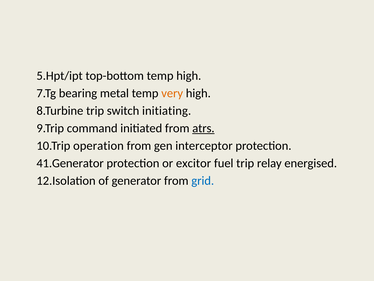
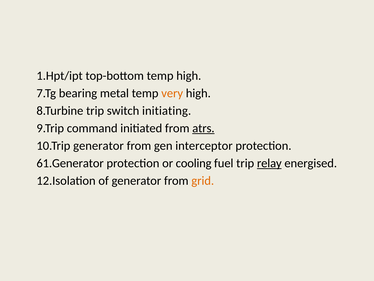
5.Hpt/ipt: 5.Hpt/ipt -> 1.Hpt/ipt (60, 76)
10.Trip operation: operation -> generator (98, 145)
41.Generator: 41.Generator -> 61.Generator (70, 163)
excitor: excitor -> cooling (194, 163)
relay underline: none -> present (269, 163)
grid colour: blue -> orange (203, 180)
